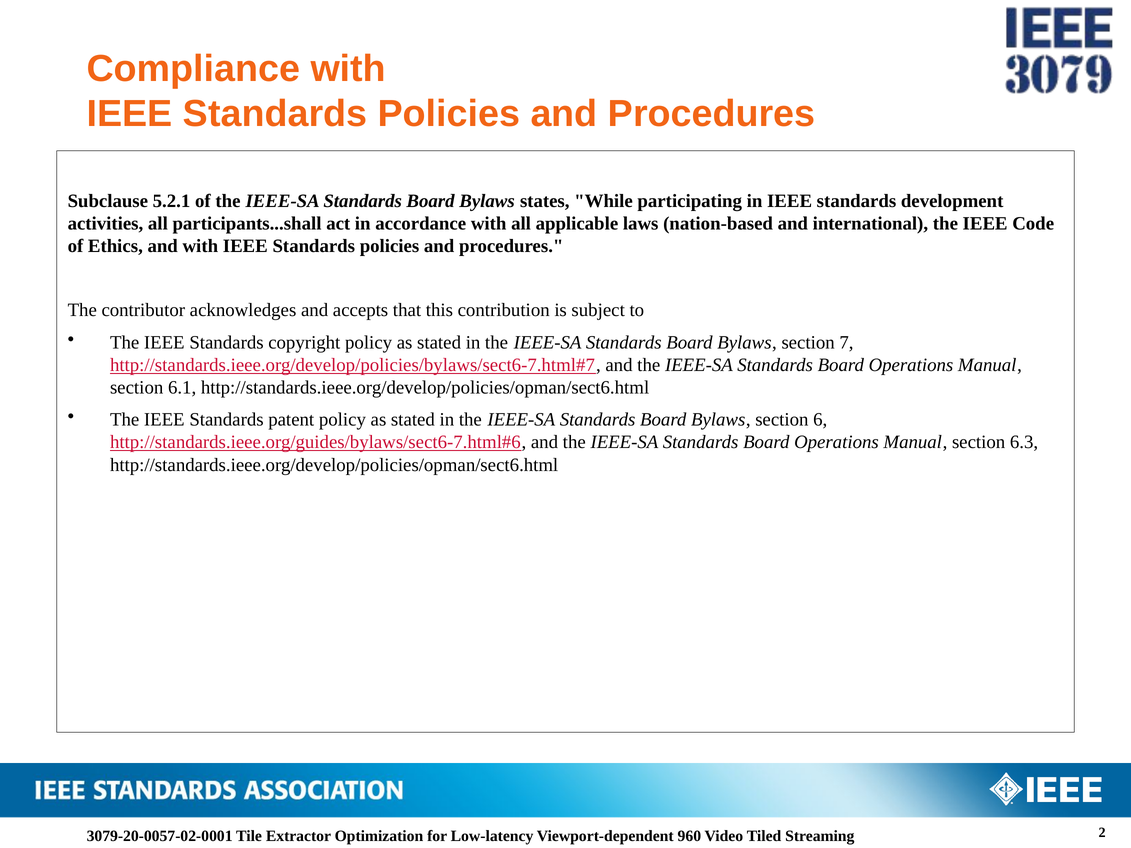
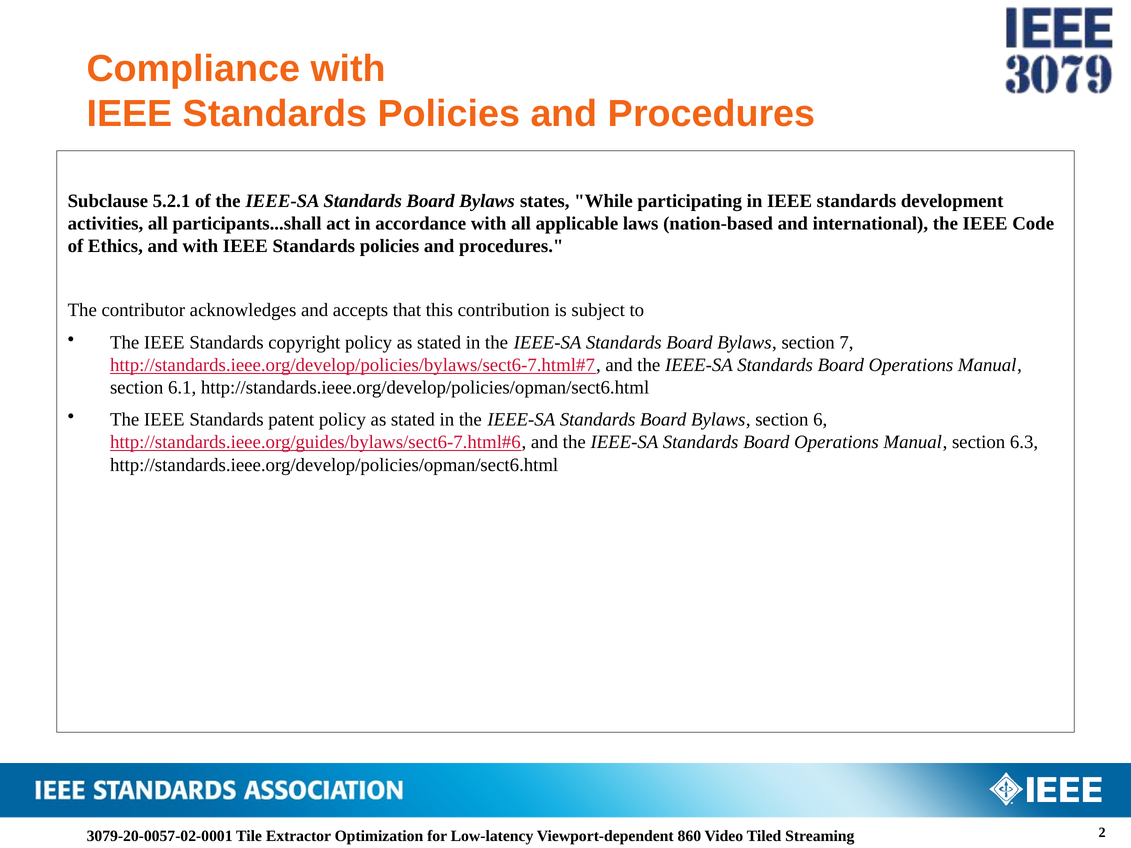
960: 960 -> 860 (689, 836)
